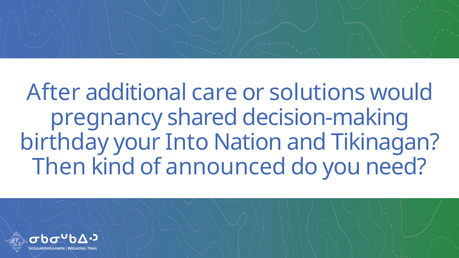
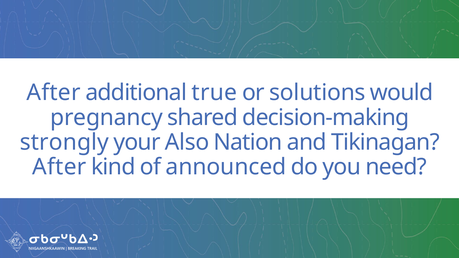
care: care -> true (214, 93)
birthday: birthday -> strongly (64, 142)
Into: Into -> Also (187, 142)
Then: Then -> After (59, 167)
